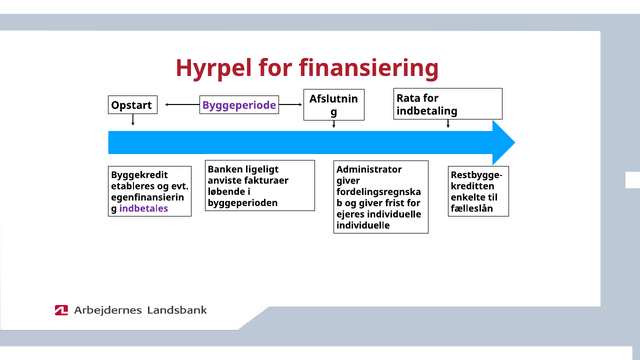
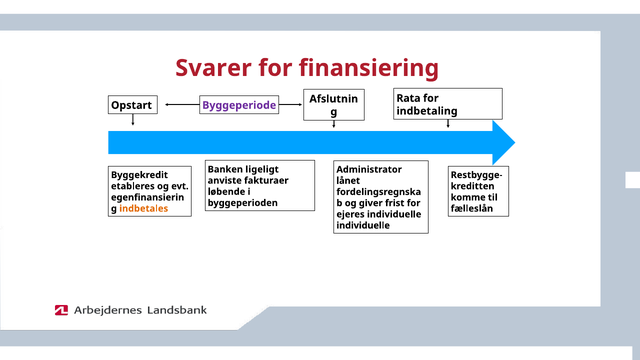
Hyrpel: Hyrpel -> Svarer (213, 68)
giver: giver -> lånet (348, 181)
enkelte: enkelte -> komme (468, 197)
indbetales colour: purple -> orange (144, 209)
